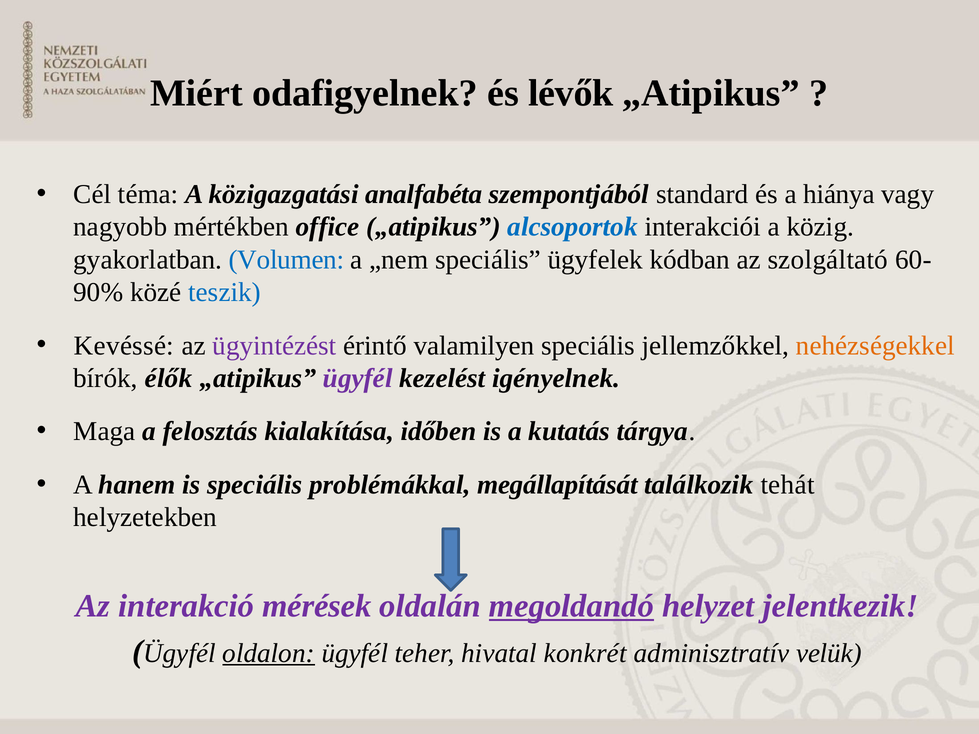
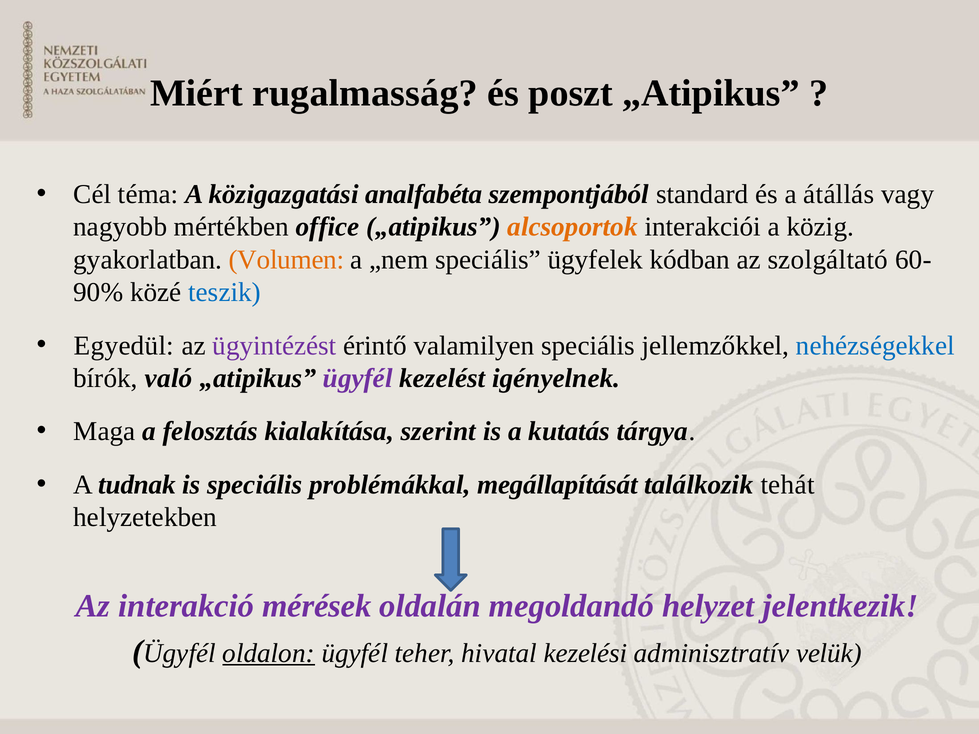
odafigyelnek: odafigyelnek -> rugalmasság (365, 93)
lévők: lévők -> poszt (571, 93)
hiánya: hiánya -> átállás (839, 194)
alcsoportok colour: blue -> orange (573, 227)
Volumen colour: blue -> orange (286, 260)
Kevéssé: Kevéssé -> Egyedül (124, 346)
nehézségekkel colour: orange -> blue (875, 346)
élők: élők -> való (169, 378)
időben: időben -> szerint (438, 432)
hanem: hanem -> tudnak (137, 485)
megoldandó underline: present -> none (571, 606)
konkrét: konkrét -> kezelési (585, 653)
